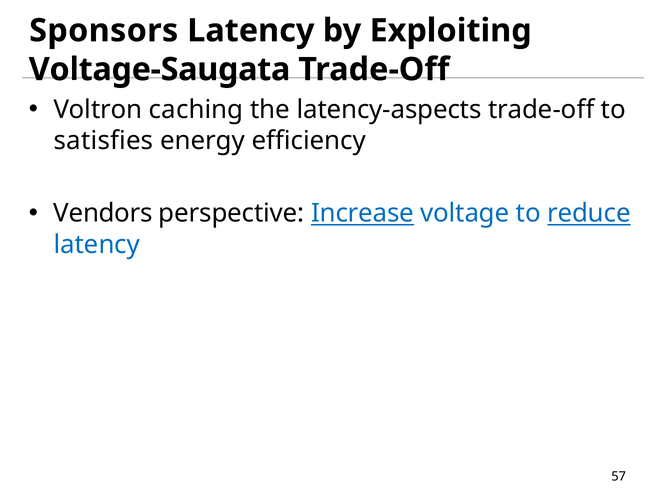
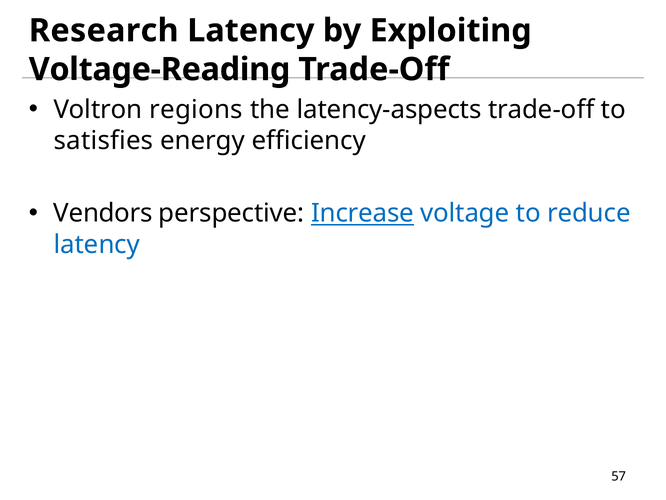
Sponsors: Sponsors -> Research (104, 31)
Voltage-Saugata: Voltage-Saugata -> Voltage-Reading (160, 69)
caching: caching -> regions (196, 109)
reduce underline: present -> none (589, 213)
